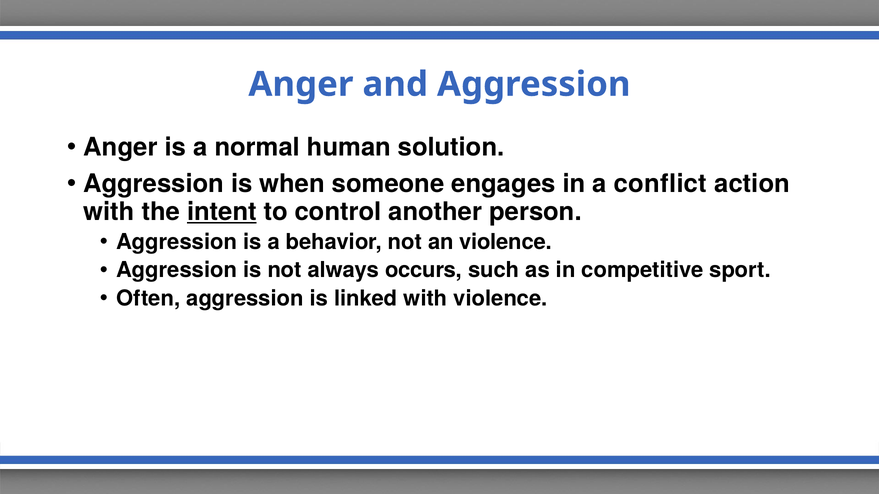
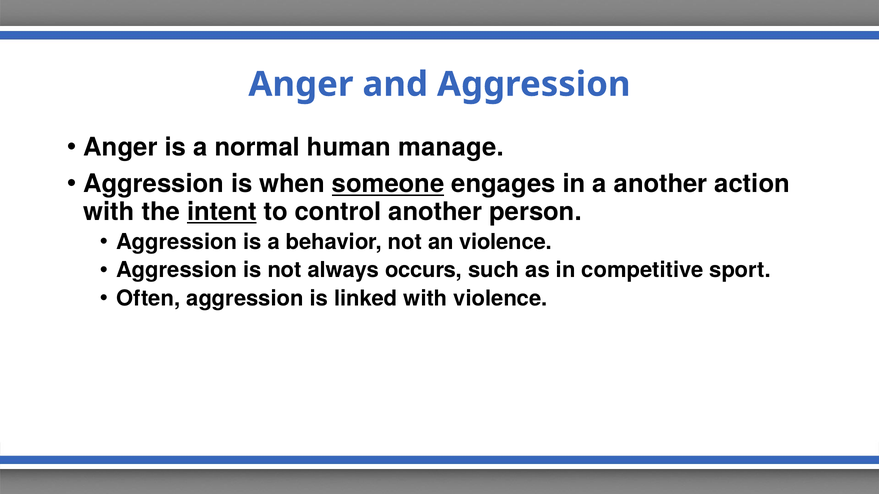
solution: solution -> manage (451, 147)
someone underline: none -> present (388, 184)
a conflict: conflict -> another (661, 184)
